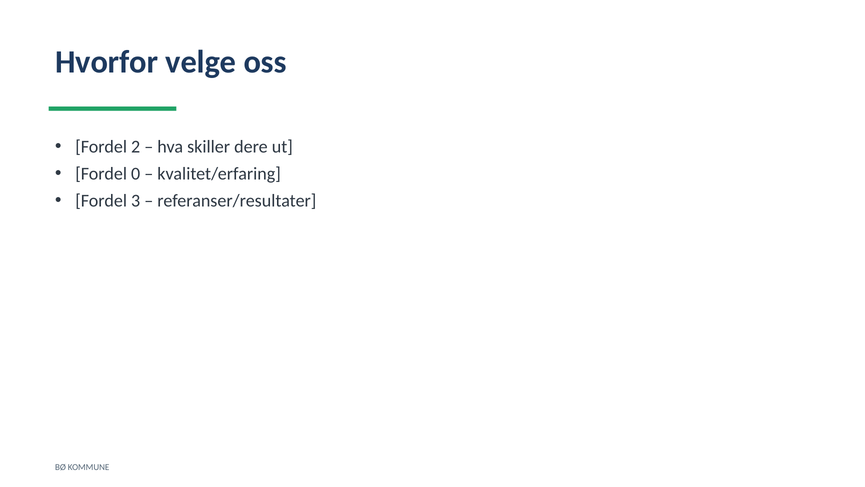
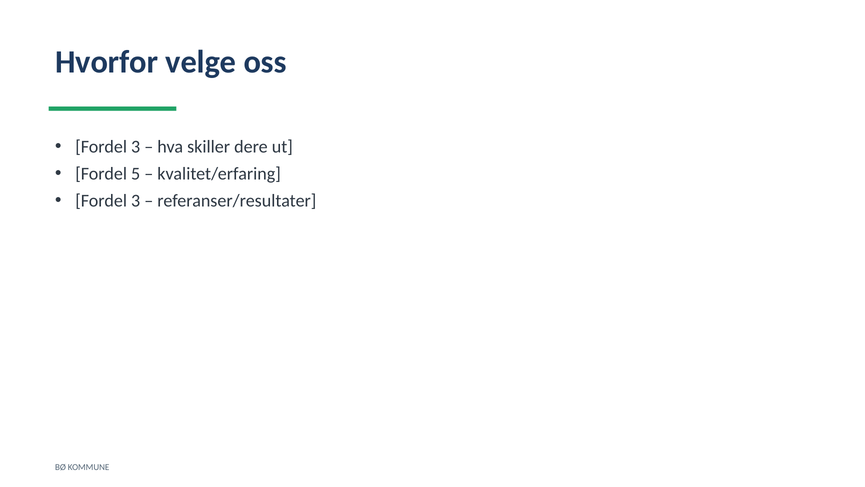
2: 2 -> 3 (136, 147)
0: 0 -> 5 (136, 174)
